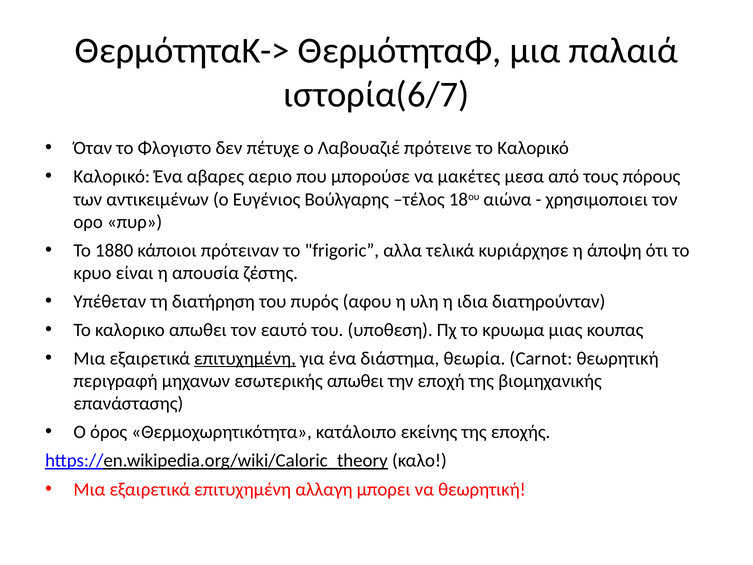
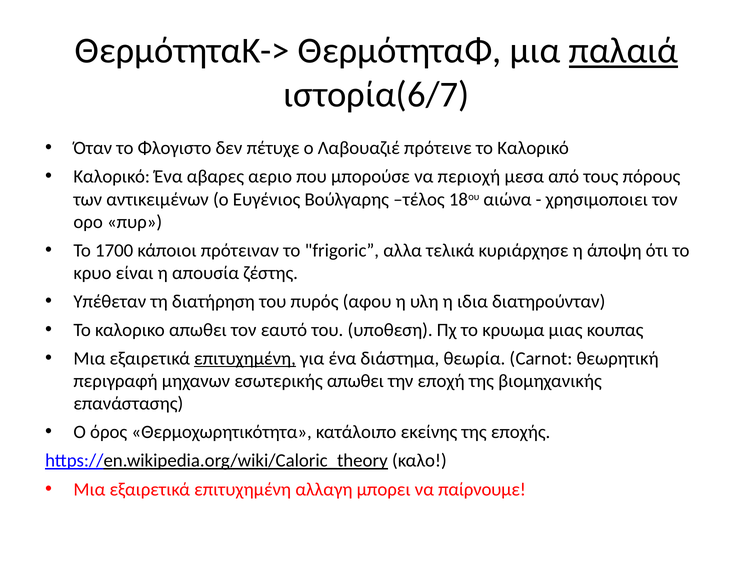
παλαιά underline: none -> present (623, 51)
μακέτες: μακέτες -> περιοχή (469, 177)
1880: 1880 -> 1700 (114, 250)
να θεωρητική: θεωρητική -> παίρνουμε (482, 489)
